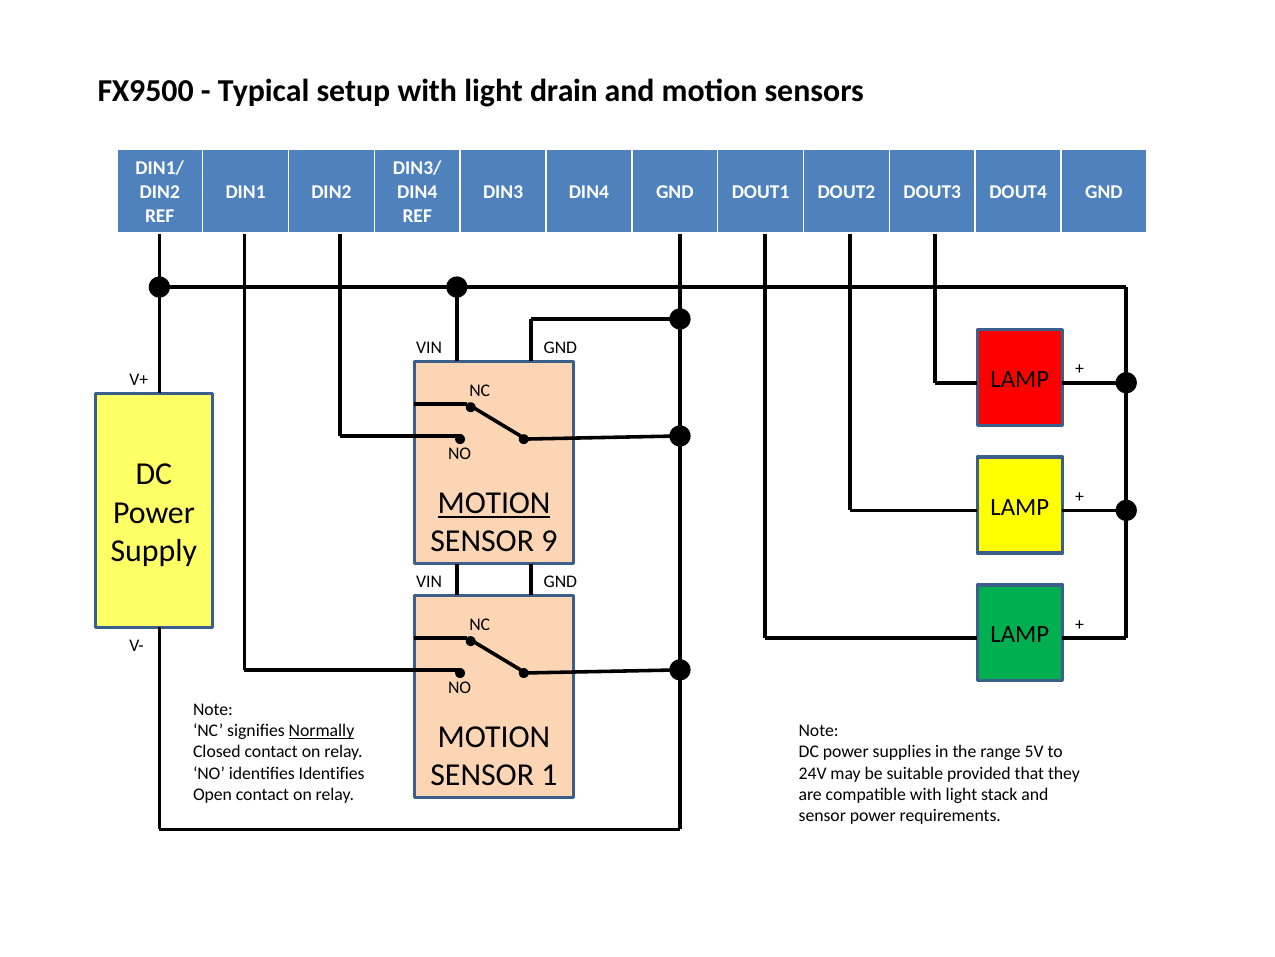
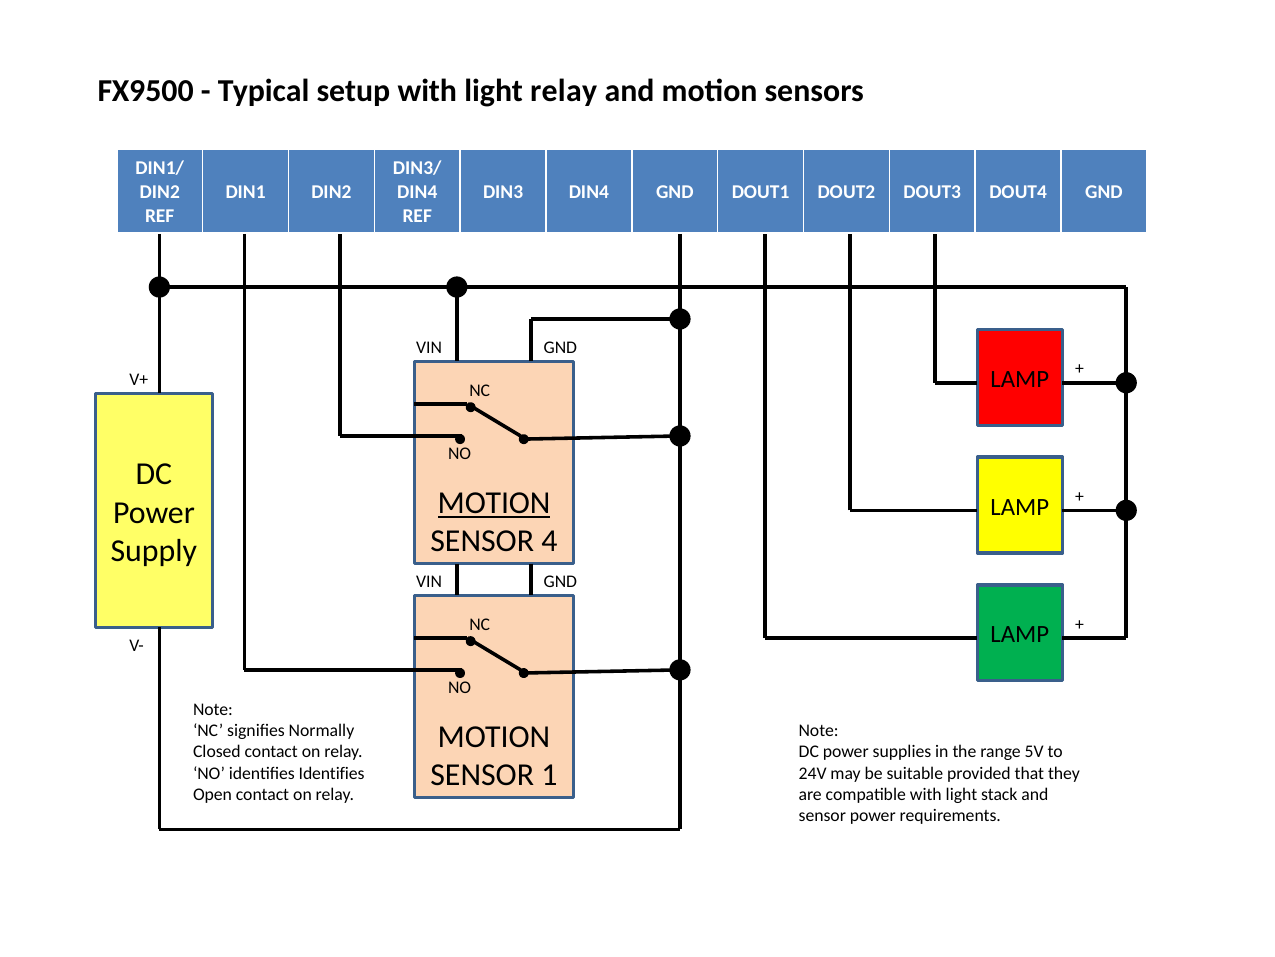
light drain: drain -> relay (564, 91)
9: 9 -> 4 (549, 541)
Normally underline: present -> none (321, 730)
